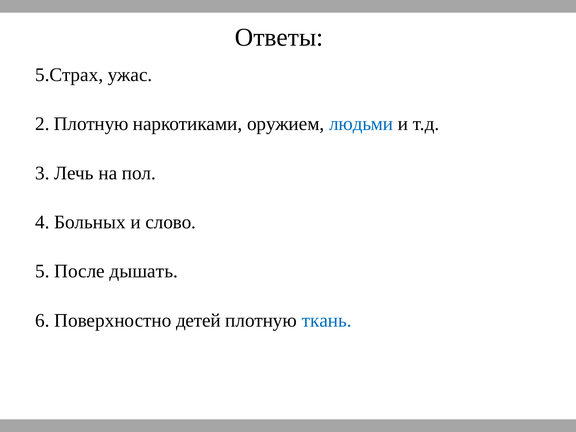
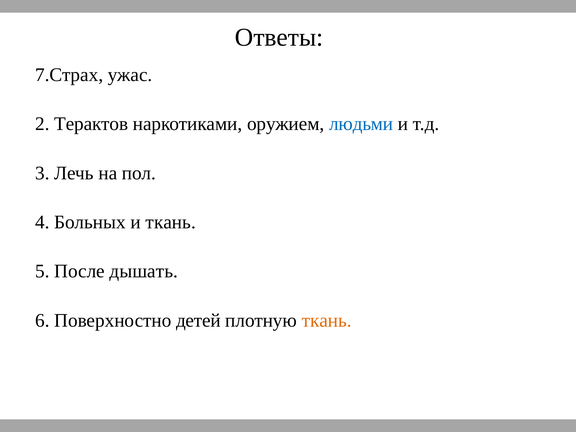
5.Страх: 5.Страх -> 7.Страх (69, 75)
2 Плотную: Плотную -> Терактов (91, 124)
и слово: слово -> ткань (171, 222)
ткань colour: blue -> orange (327, 320)
